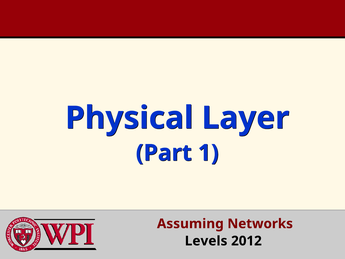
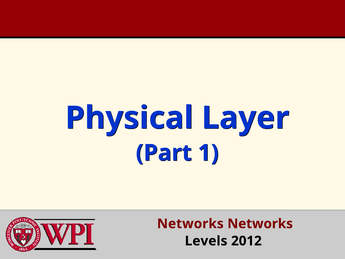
Assuming: Assuming -> Networks (190, 224)
